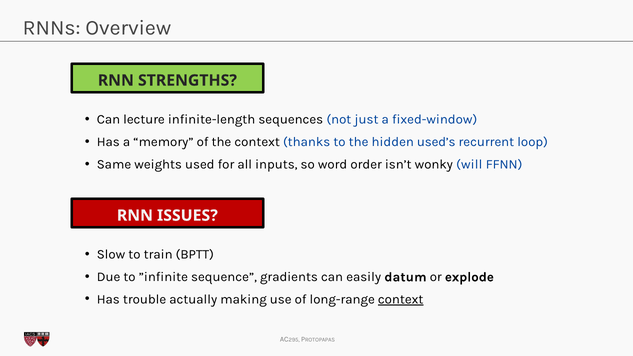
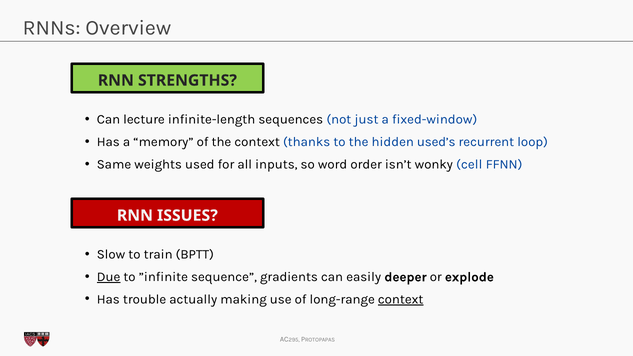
will: will -> cell (469, 164)
Due underline: none -> present (109, 277)
datum: datum -> deeper (406, 277)
